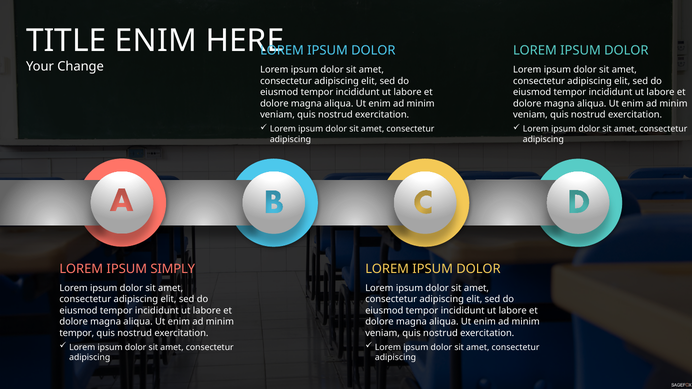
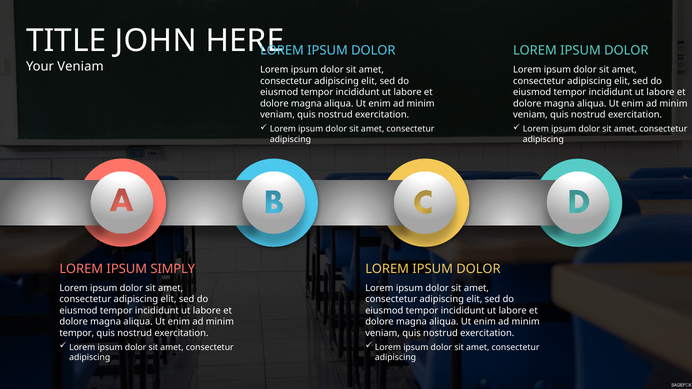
TITLE ENIM: ENIM -> JOHN (156, 41)
Your Change: Change -> Veniam (80, 67)
